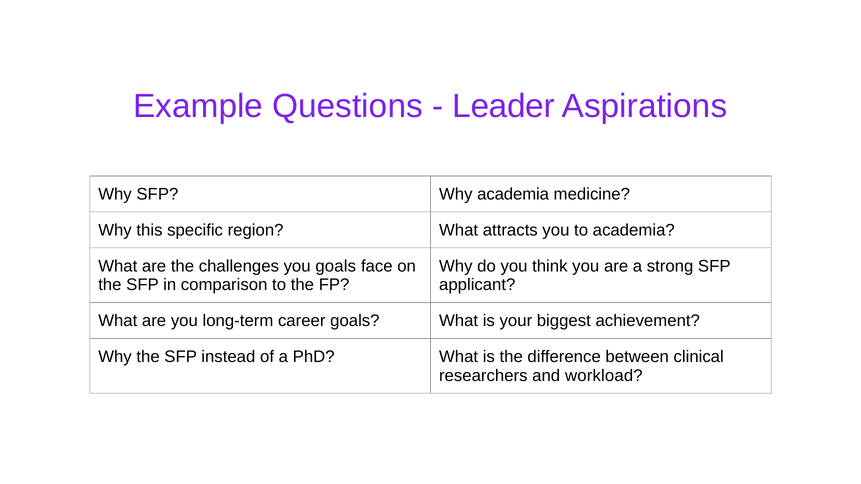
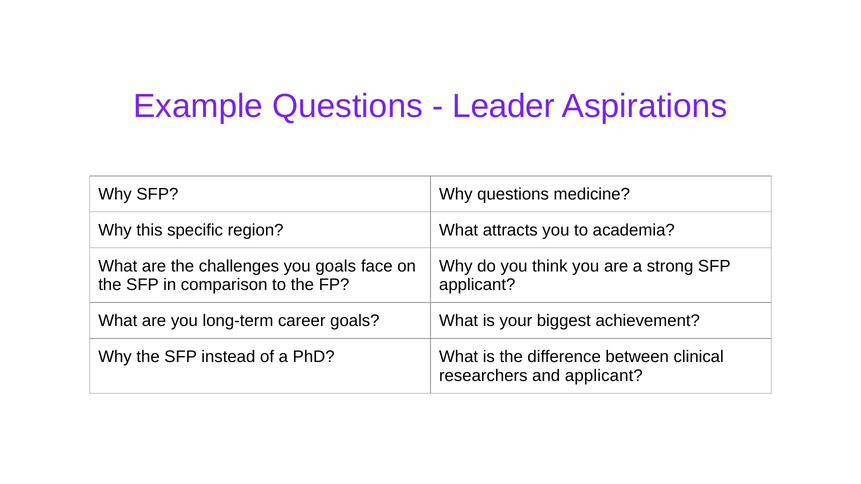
Why academia: academia -> questions (513, 194)
and workload: workload -> applicant (604, 376)
